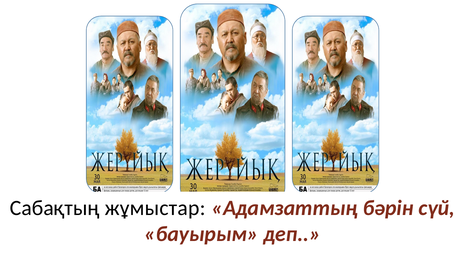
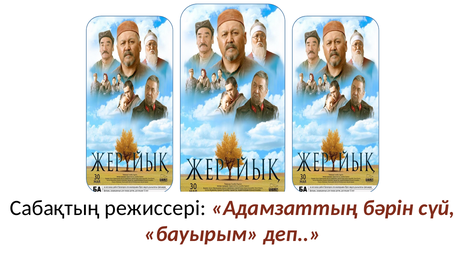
жұмыстар: жұмыстар -> режиссері (155, 208)
